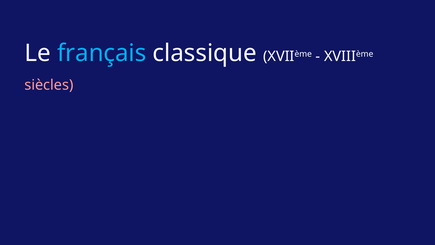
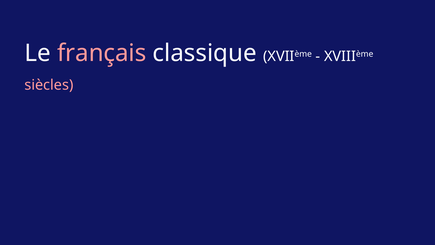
français colour: light blue -> pink (102, 53)
